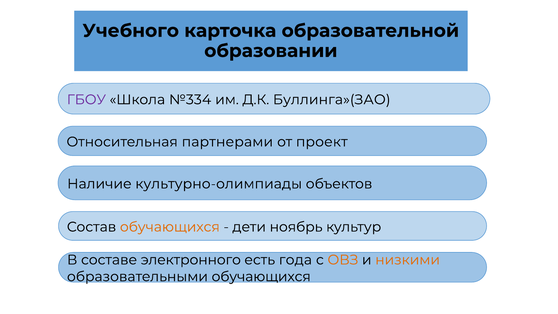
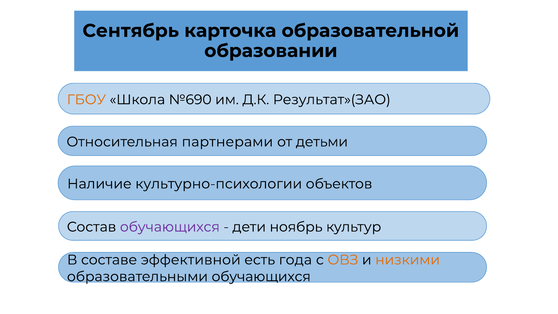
Учебного: Учебного -> Сентябрь (131, 31)
ГБОУ colour: purple -> orange (86, 100)
№334: №334 -> №690 (190, 100)
Буллинга»(ЗАО: Буллинга»(ЗАО -> Результат»(ЗАО (332, 100)
проект: проект -> детьми (322, 142)
культурно-олимпиады: культурно-олимпиады -> культурно-психологии (219, 184)
обучающихся colour: orange -> purple (170, 227)
электронного: электронного -> эффективной (191, 260)
